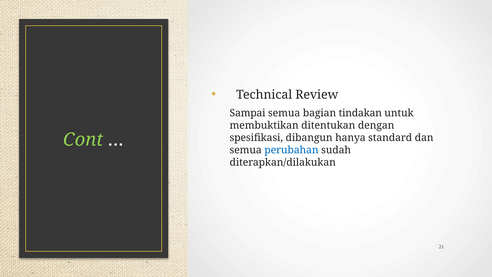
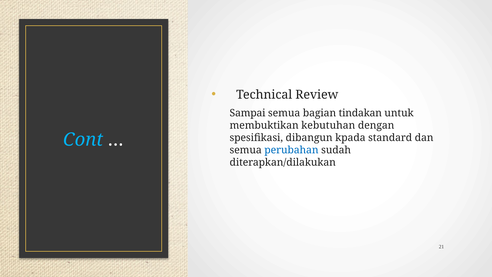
ditentukan: ditentukan -> kebutuhan (328, 125)
Cont colour: light green -> light blue (83, 140)
hanya: hanya -> kpada (350, 138)
